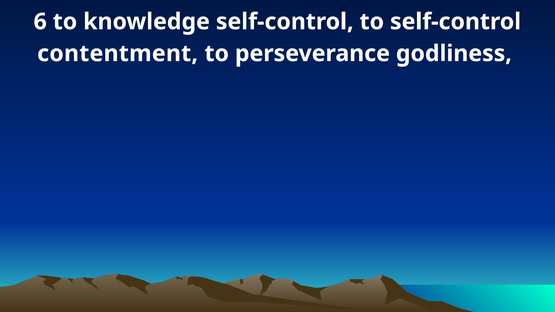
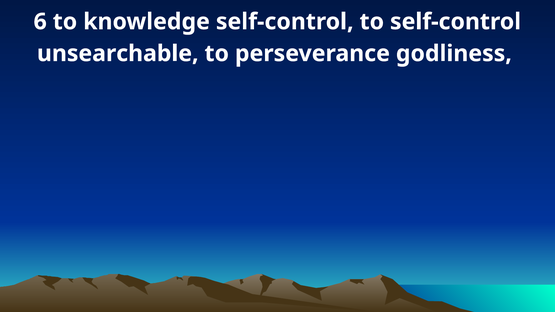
contentment: contentment -> unsearchable (118, 54)
